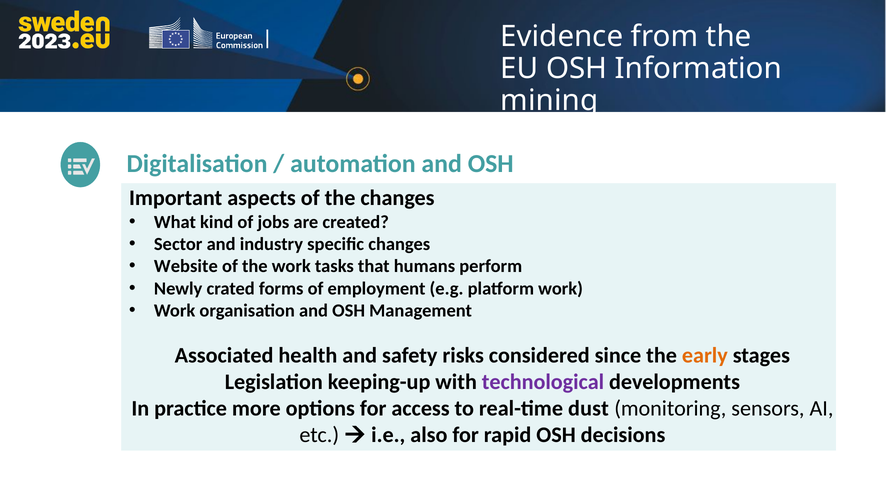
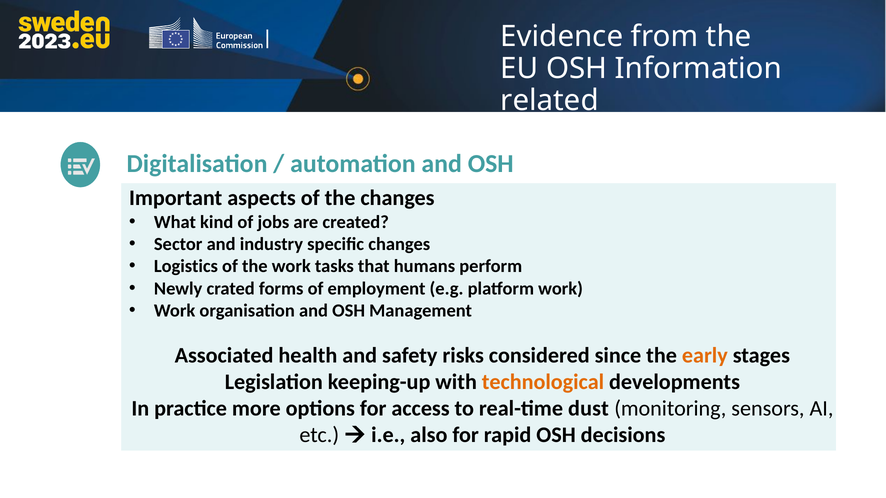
mining: mining -> related (550, 101)
Website: Website -> Logistics (186, 267)
technological colour: purple -> orange (543, 382)
